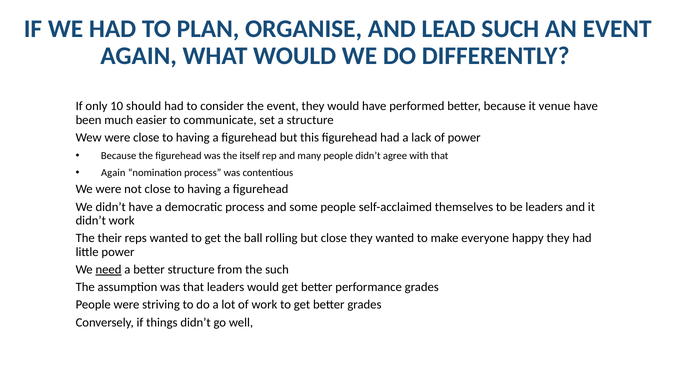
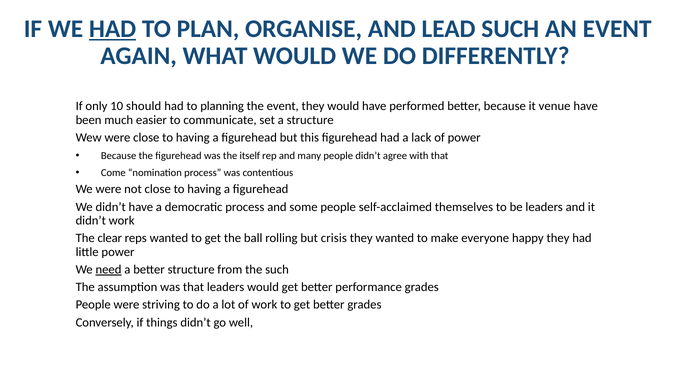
HAD underline: none -> present (113, 29)
consider: consider -> planning (222, 106)
Again: Again -> Come (113, 173)
their: their -> clear (110, 238)
but close: close -> crisis (334, 238)
